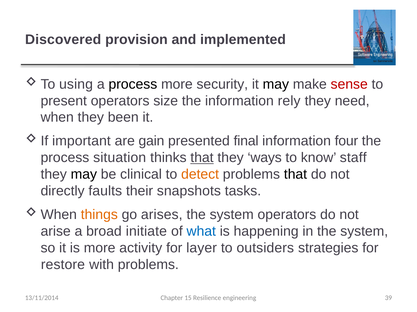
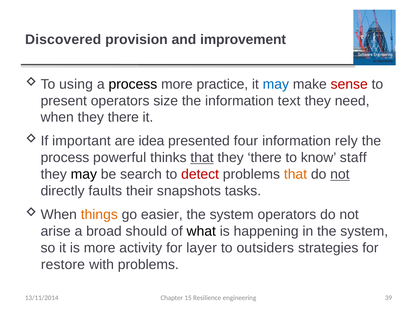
implemented: implemented -> improvement (243, 40)
security: security -> practice (222, 84)
may colour: black -> blue (276, 84)
rely: rely -> text (289, 101)
when they been: been -> there (123, 118)
gain: gain -> idea (151, 141)
final: final -> four (246, 141)
four: four -> rely (346, 141)
situation: situation -> powerful (120, 158)
ways: ways -> there (265, 158)
clinical: clinical -> search (141, 175)
detect colour: orange -> red (200, 175)
that colour: black -> orange (295, 175)
not underline: none -> present (340, 175)
arises: arises -> easier (162, 215)
initiate: initiate -> should (146, 232)
what colour: blue -> black (201, 232)
